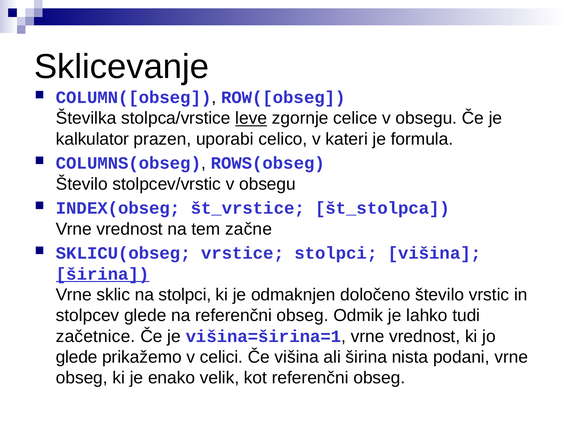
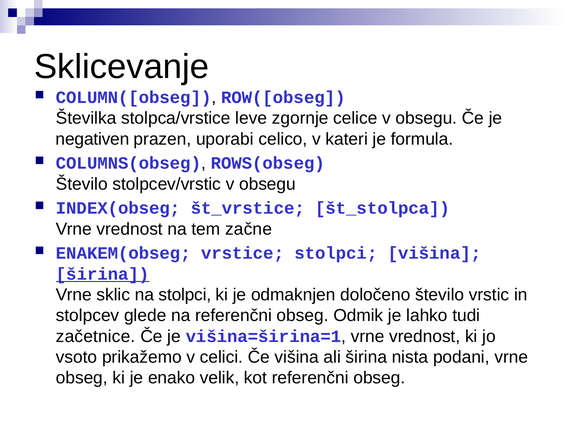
leve underline: present -> none (251, 118)
kalkulator: kalkulator -> negativen (93, 139)
SKLICU(obseg: SKLICU(obseg -> ENAKEM(obseg (123, 253)
glede: glede -> vsoto (77, 357)
